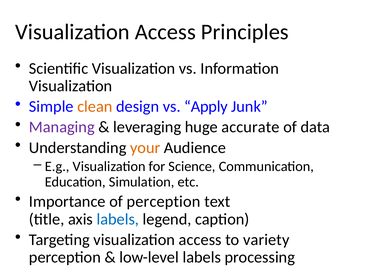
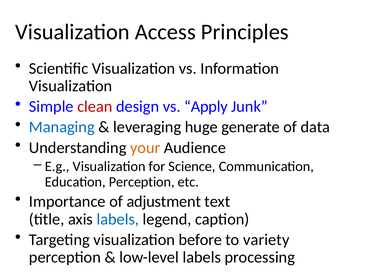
clean colour: orange -> red (95, 107)
Managing colour: purple -> blue (62, 127)
accurate: accurate -> generate (251, 127)
Education Simulation: Simulation -> Perception (142, 182)
of perception: perception -> adjustment (164, 202)
Targeting visualization access: access -> before (200, 240)
